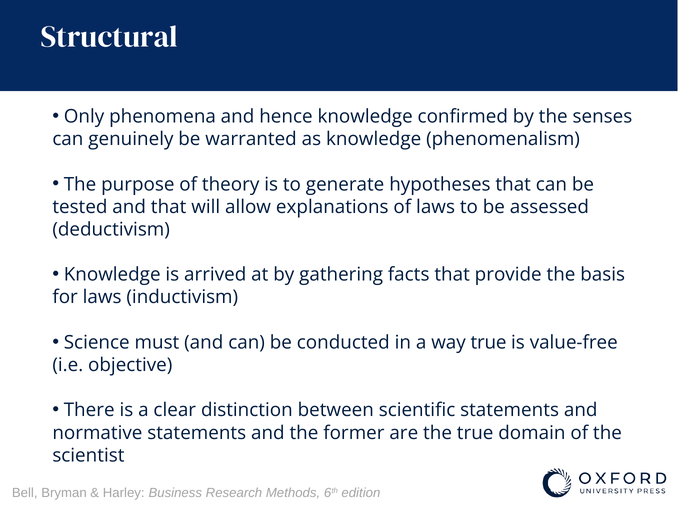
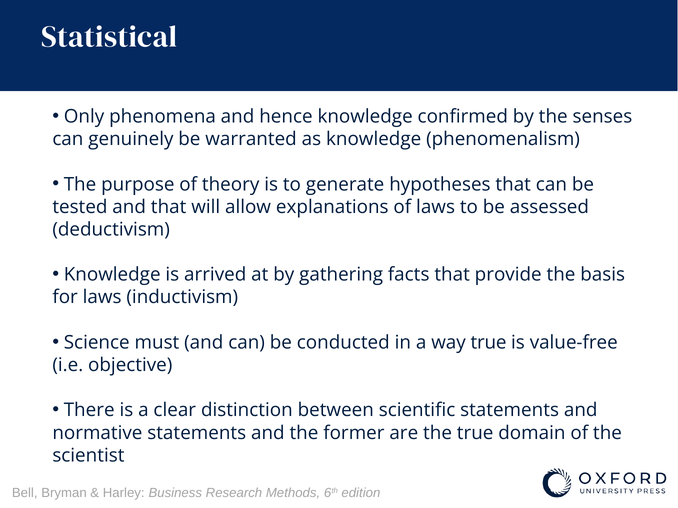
Structural: Structural -> Statistical (109, 37)
